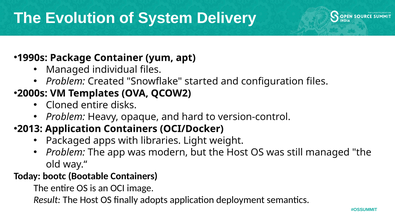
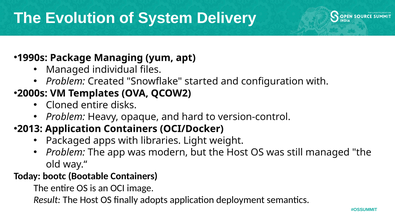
Container: Container -> Managing (118, 58)
configuration files: files -> with (317, 82)
